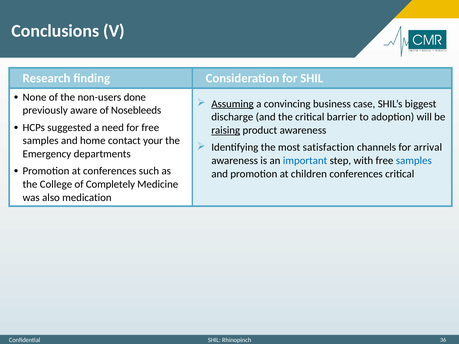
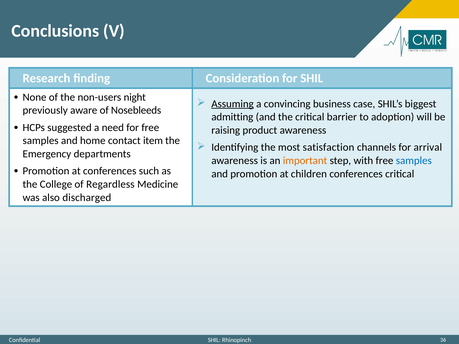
done: done -> night (135, 97)
discharge: discharge -> admitting (232, 117)
raising underline: present -> none (226, 130)
your: your -> item (153, 141)
important colour: blue -> orange (305, 161)
Completely: Completely -> Regardless (110, 184)
medication: medication -> discharged (87, 198)
